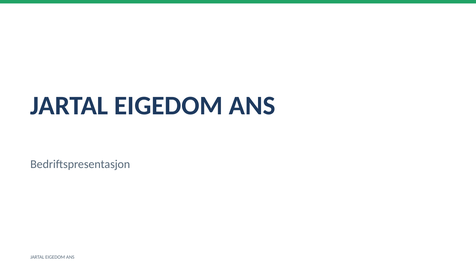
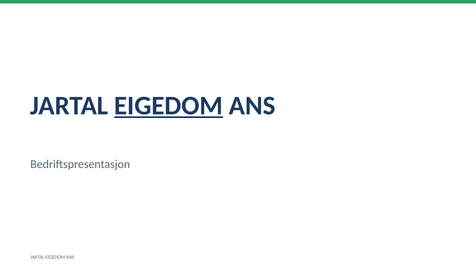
EIGEDOM underline: none -> present (169, 106)
